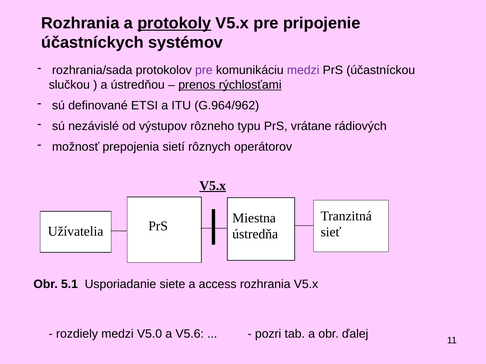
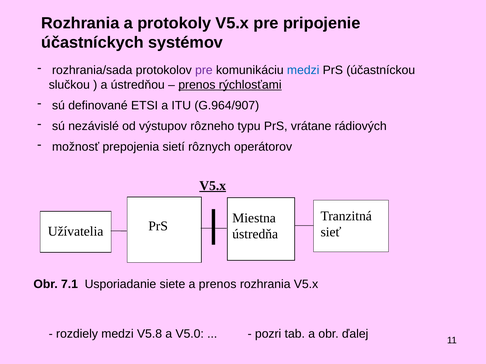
protokoly underline: present -> none (174, 23)
medzi colour: purple -> blue (303, 70)
G.964/962: G.964/962 -> G.964/907 (227, 106)
5.1: 5.1 -> 7.1 (69, 285)
a access: access -> prenos (218, 285)
V5.0: V5.0 -> V5.8 (150, 334)
V5.6: V5.6 -> V5.0 (190, 334)
